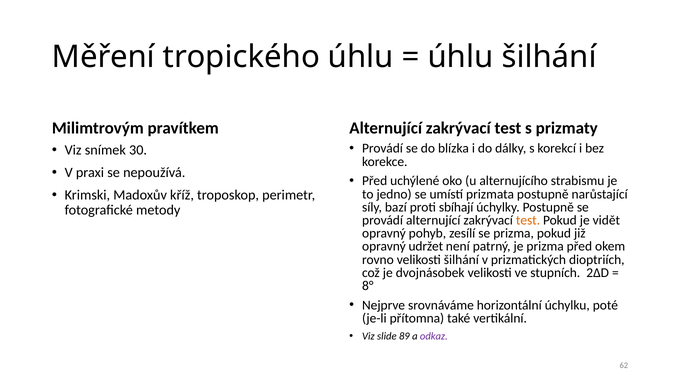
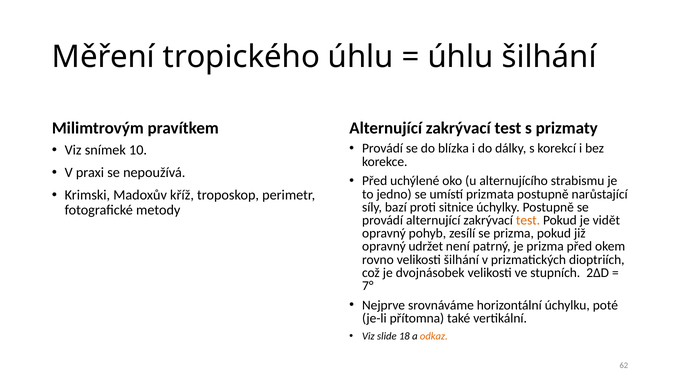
30: 30 -> 10 (138, 150)
sbíhají: sbíhají -> sitnice (456, 207)
8°: 8° -> 7° (368, 285)
89: 89 -> 18 (404, 336)
odkaz colour: purple -> orange (434, 336)
